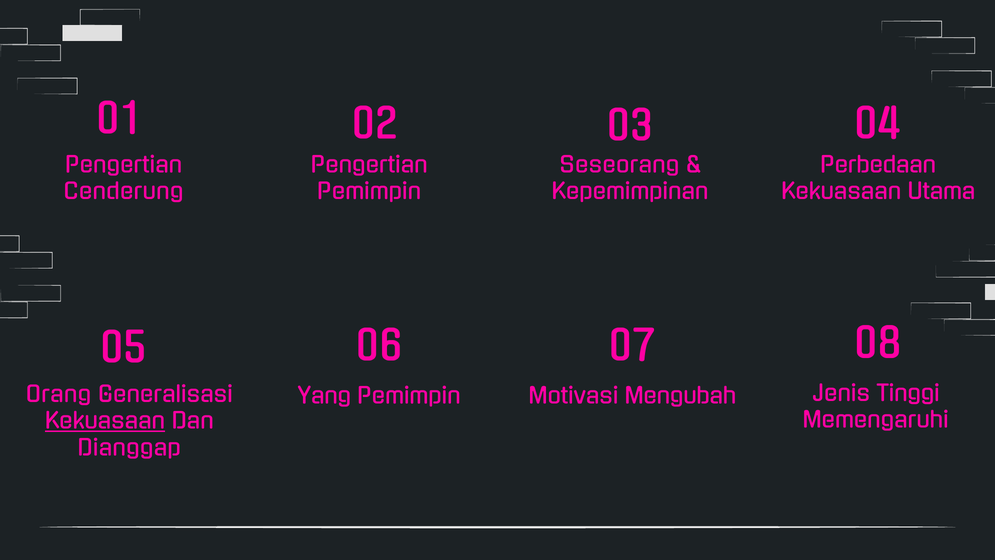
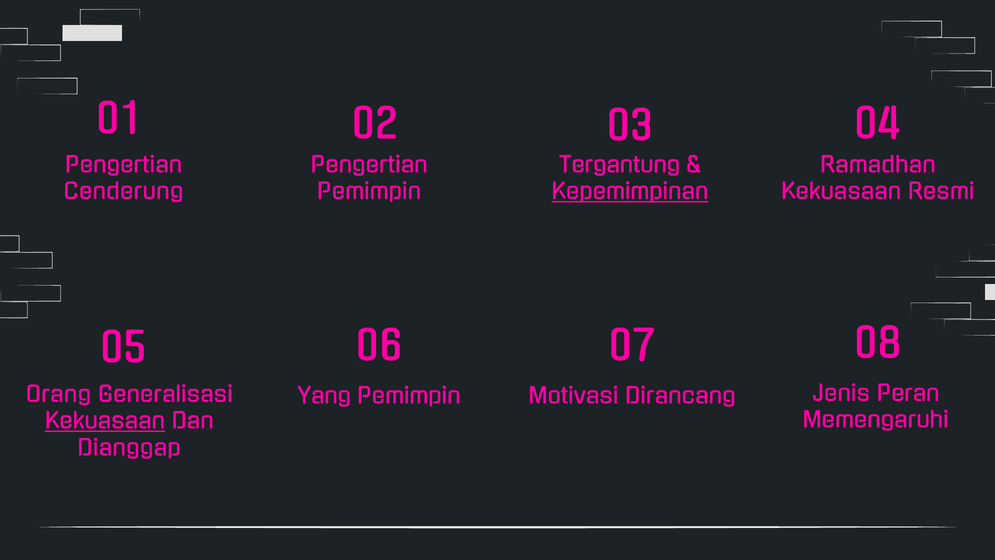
Perbedaan: Perbedaan -> Ramadhan (878, 165)
Seseorang: Seseorang -> Tergantung (620, 166)
Utama: Utama -> Resmi (941, 192)
Kepemimpinan underline: none -> present (630, 192)
Tinggi: Tinggi -> Peran (908, 394)
Mengubah: Mengubah -> Dirancang (680, 396)
